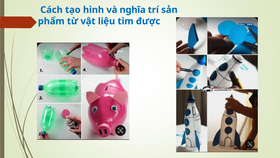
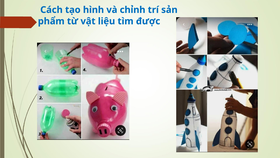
nghĩa: nghĩa -> chỉnh (133, 10)
